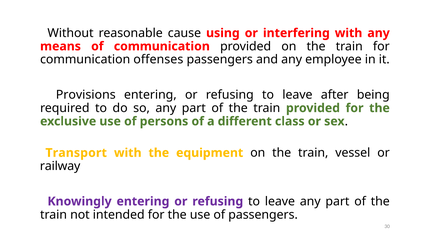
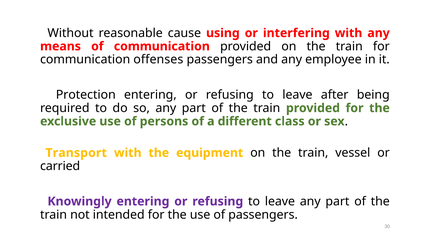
Provisions: Provisions -> Protection (86, 95)
railway: railway -> carried (60, 166)
